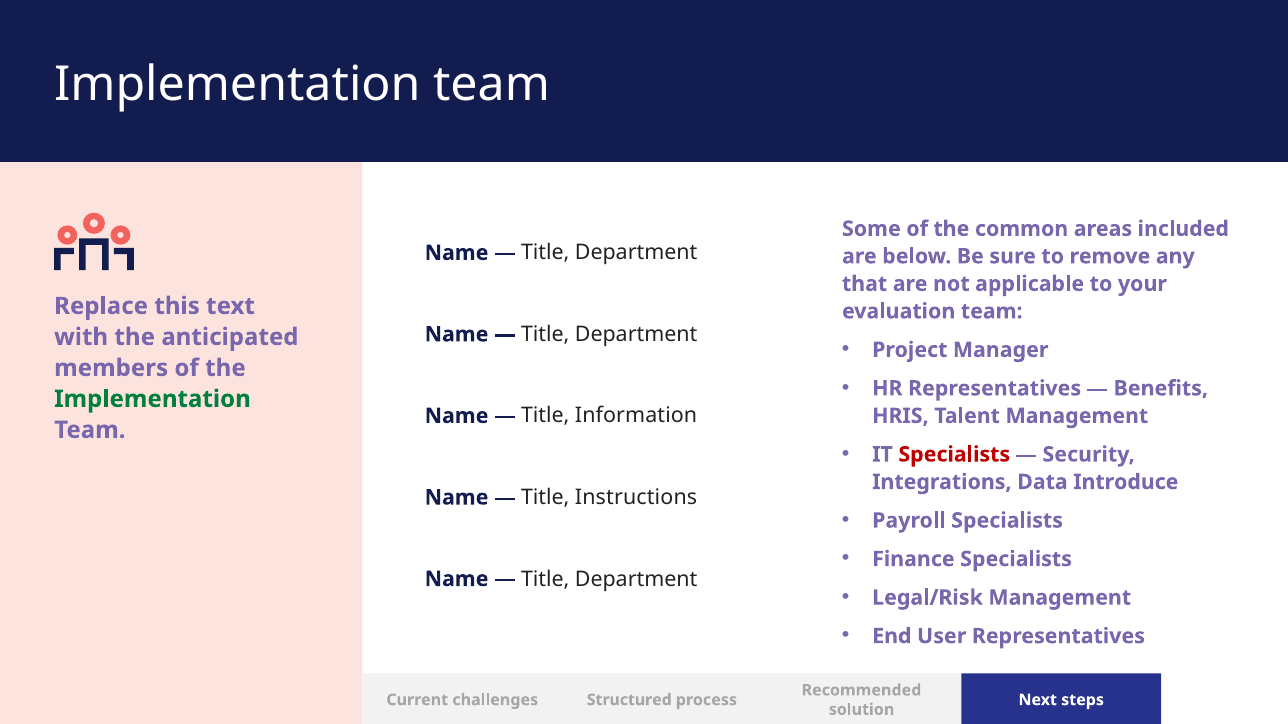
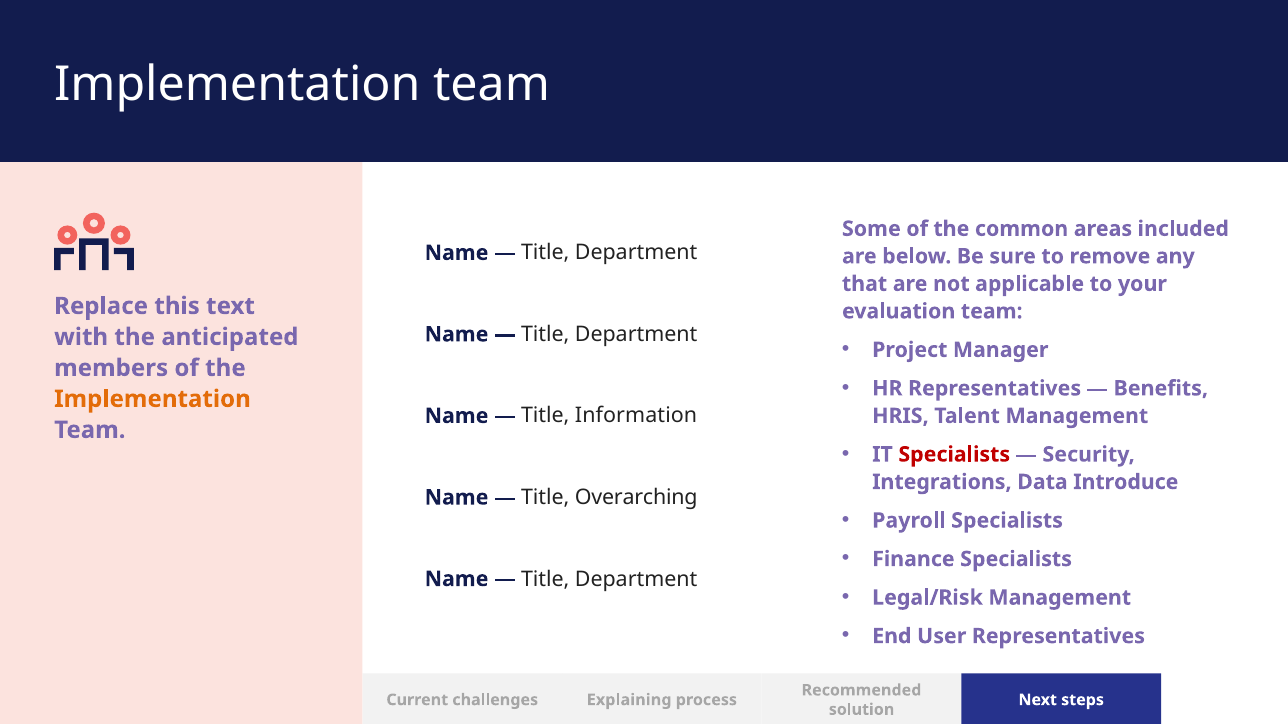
Implementation colour: green -> orange (152, 399)
Instructions: Instructions -> Overarching (636, 498)
Structured: Structured -> Explaining (629, 700)
